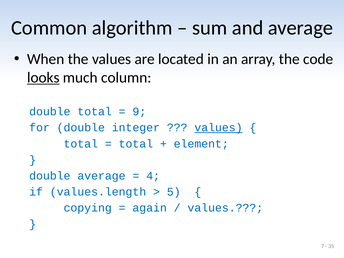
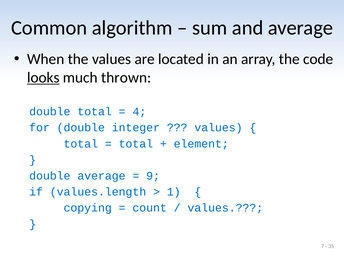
column: column -> thrown (126, 78)
9: 9 -> 4 (139, 112)
values underline: present -> none (218, 128)
4: 4 -> 9 (153, 176)
5: 5 -> 1 (174, 192)
again: again -> count (150, 208)
